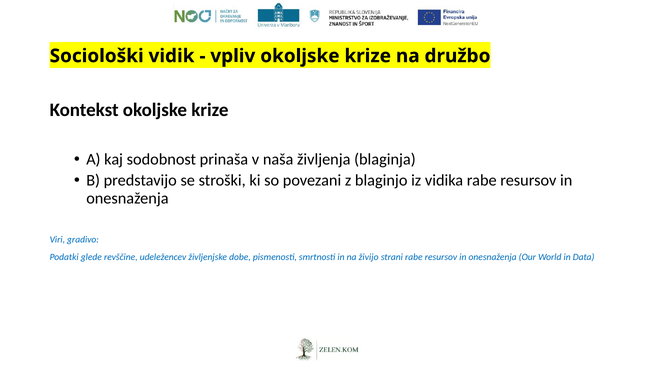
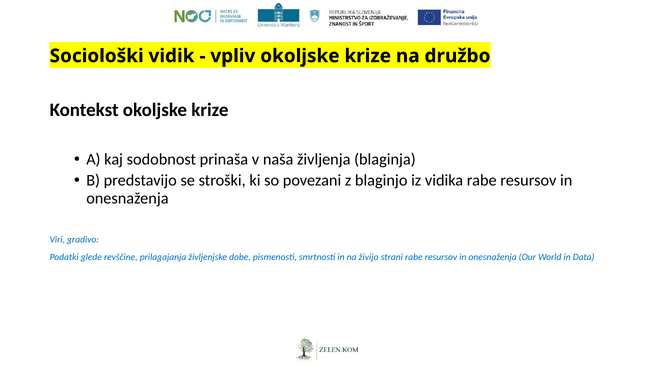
udeležencev: udeležencev -> prilagajanja (163, 257)
